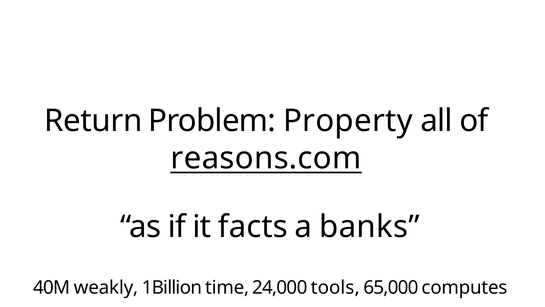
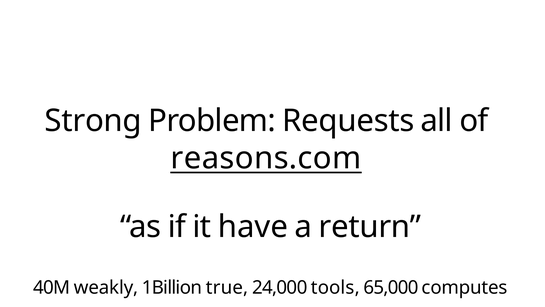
Return: Return -> Strong (93, 121)
Property: Property -> Requests (348, 121)
facts: facts -> have (253, 227)
banks: banks -> return (370, 227)
time: time -> true (227, 287)
